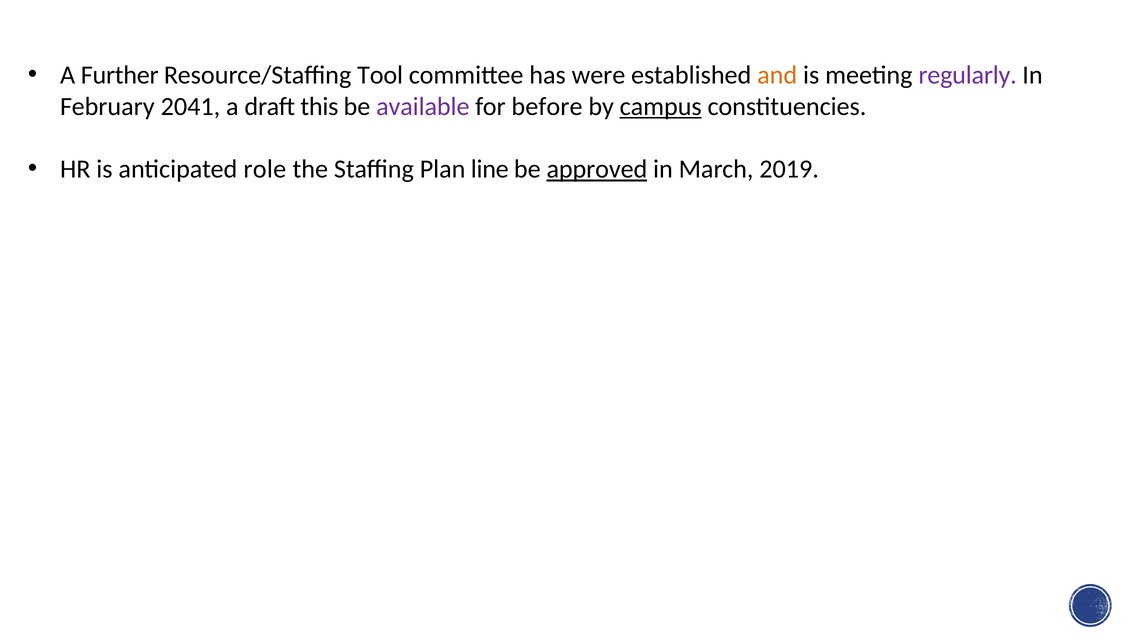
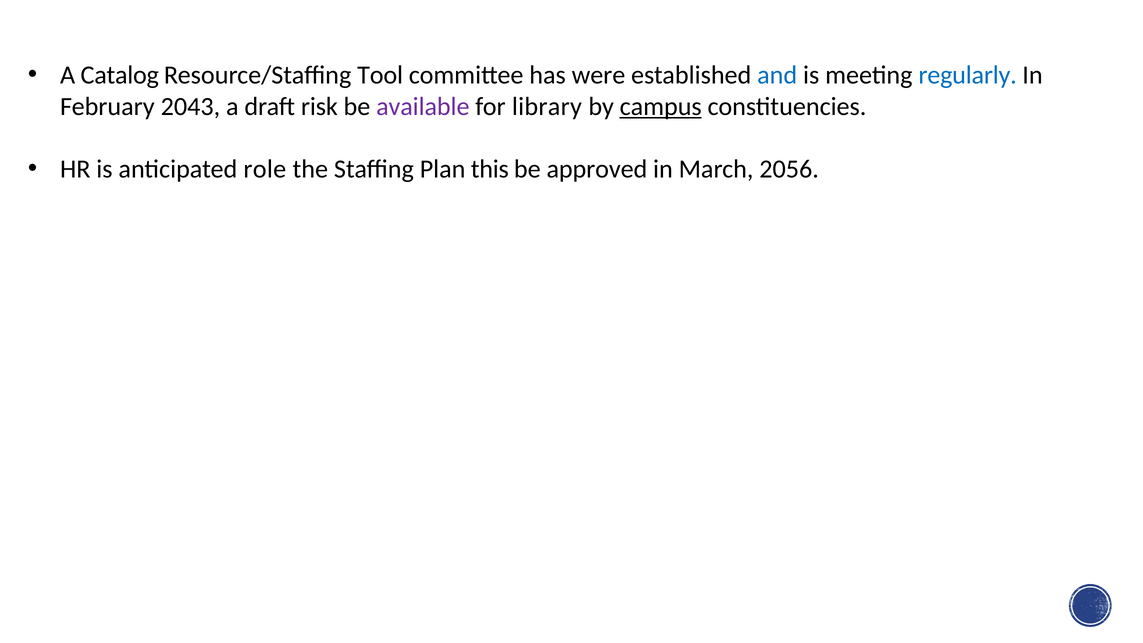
Further: Further -> Catalog (120, 75)
and colour: orange -> blue (777, 75)
regularly colour: purple -> blue (968, 75)
2041: 2041 -> 2043 (190, 106)
this: this -> risk (319, 106)
before: before -> library (547, 106)
line: line -> this (490, 169)
approved underline: present -> none (597, 169)
2019: 2019 -> 2056 (789, 169)
